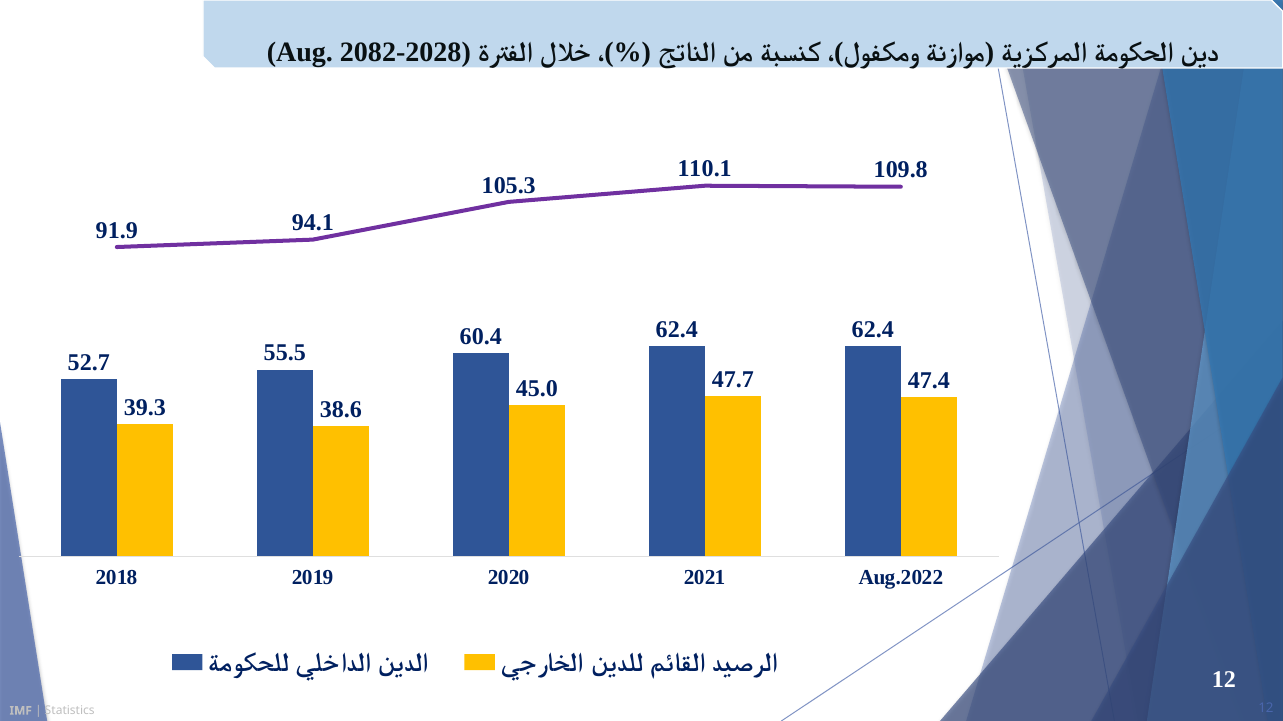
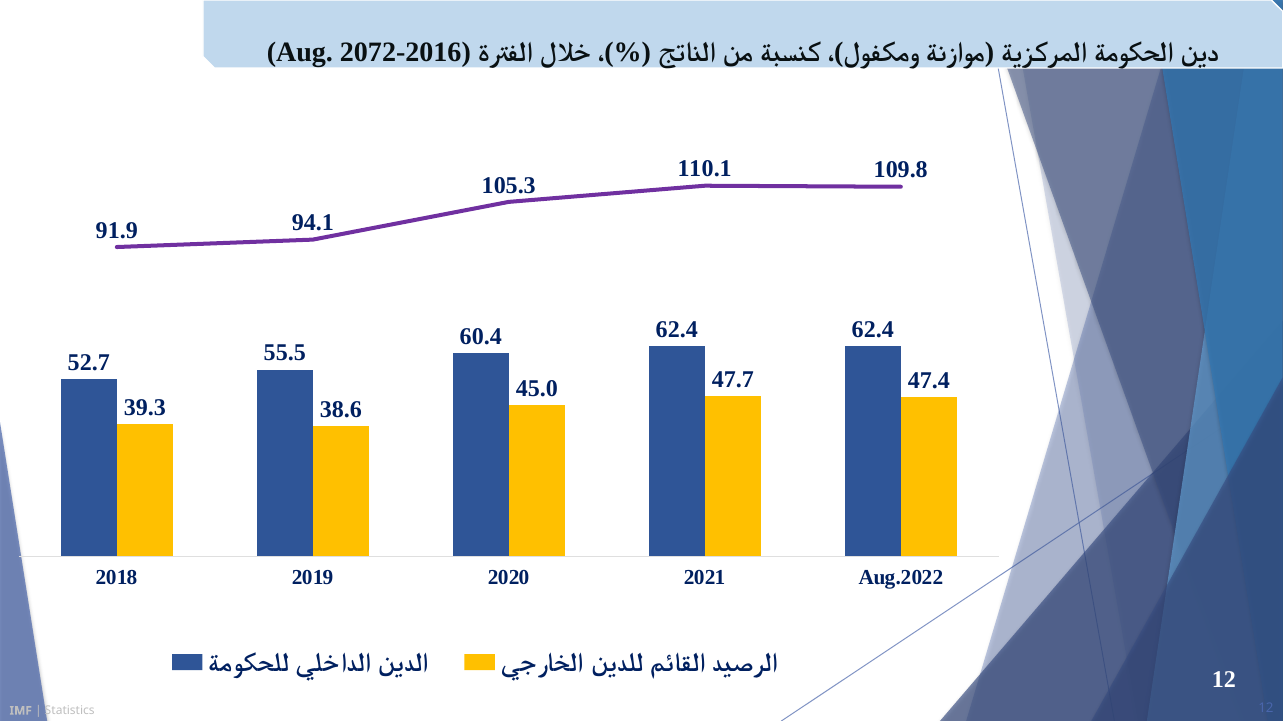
2082: 2082 -> 2072 (368, 53)
2028: 2028 -> 2016 (433, 53)
